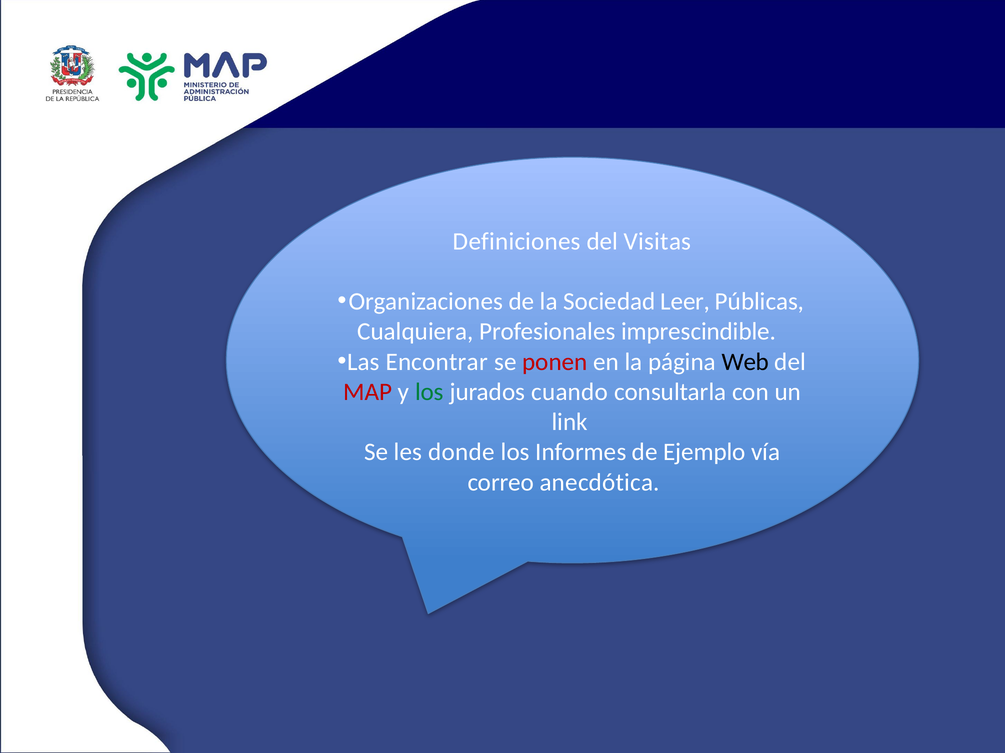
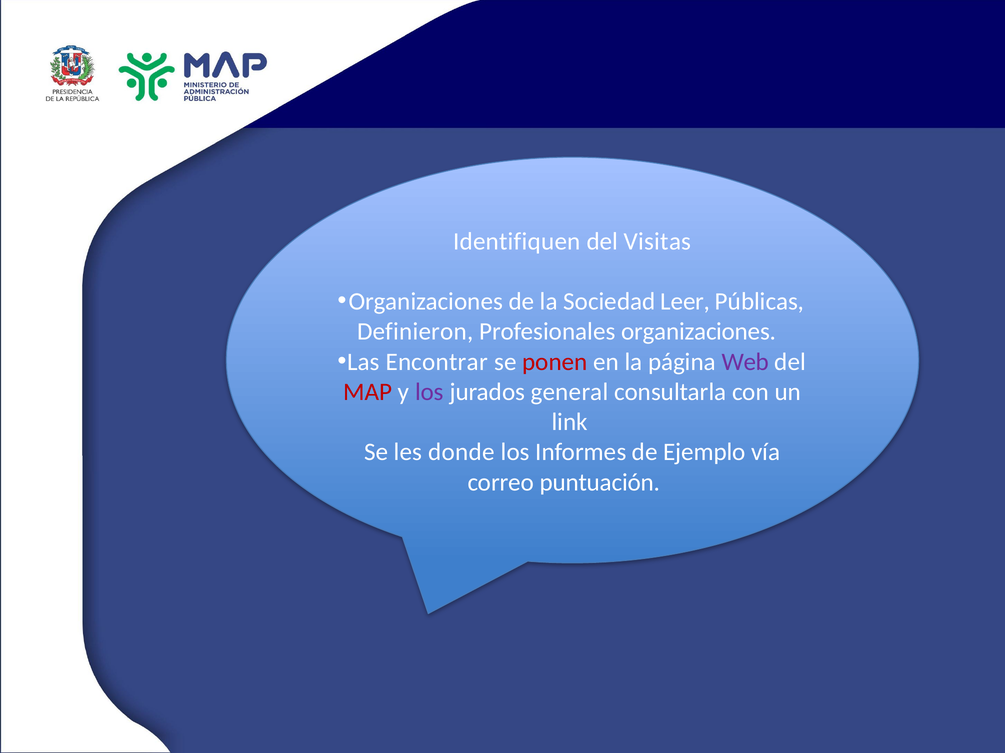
Definiciones: Definiciones -> Identifiquen (517, 242)
Cualquiera: Cualquiera -> Definieron (415, 332)
Profesionales imprescindible: imprescindible -> organizaciones (699, 332)
Web colour: black -> purple (745, 362)
los colour: green -> purple (429, 392)
cuando: cuando -> general (570, 392)
anecdótica: anecdótica -> puntuación (600, 483)
